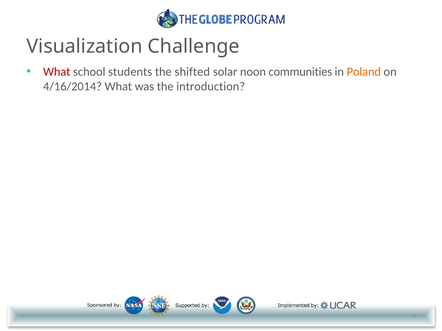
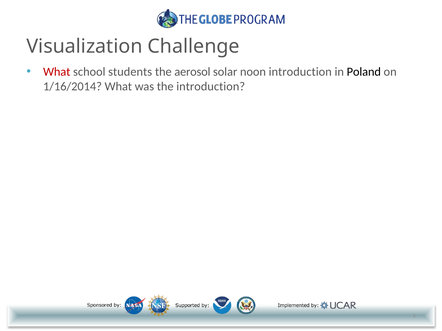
shifted: shifted -> aerosol (192, 72)
noon communities: communities -> introduction (300, 72)
Poland colour: orange -> black (364, 72)
4/16/2014: 4/16/2014 -> 1/16/2014 (72, 87)
